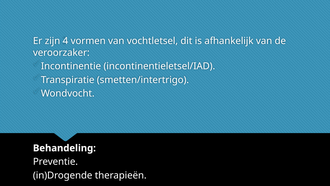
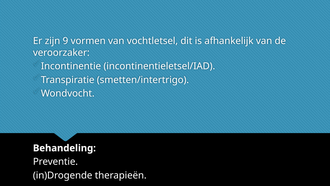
4: 4 -> 9 (65, 41)
